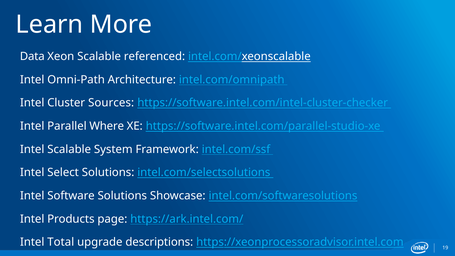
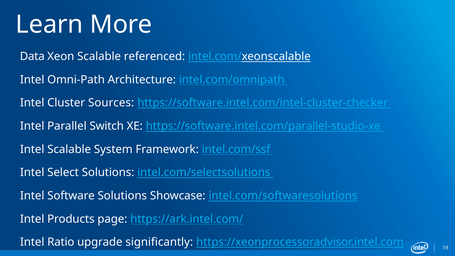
Where: Where -> Switch (107, 126)
Total: Total -> Ratio (61, 242)
descriptions: descriptions -> significantly (159, 242)
